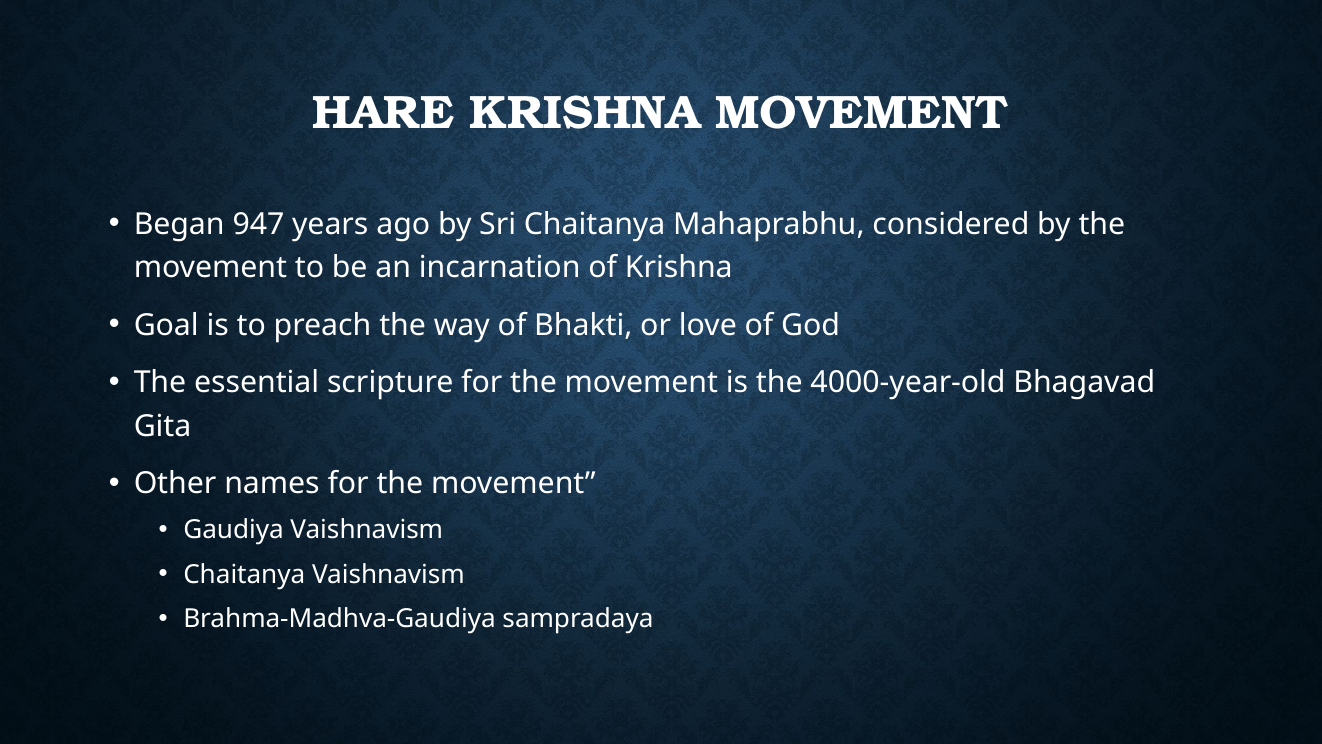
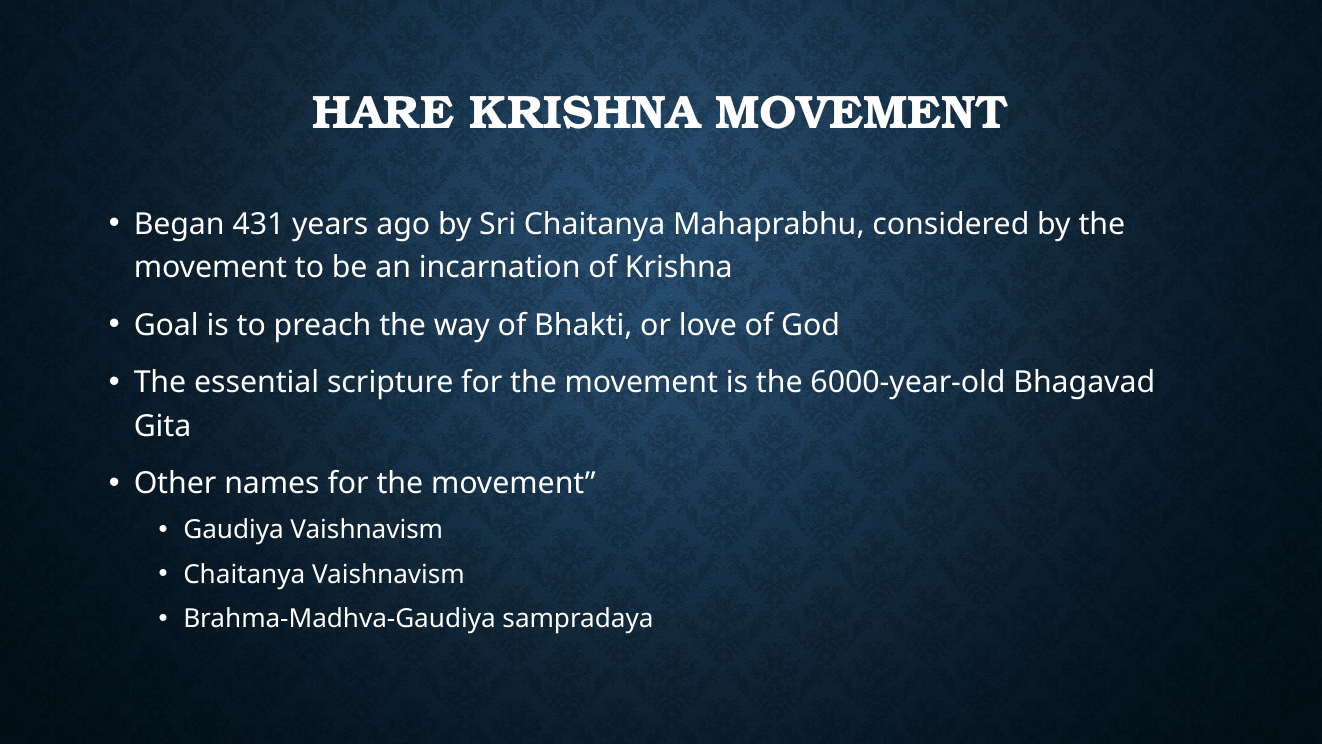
947: 947 -> 431 (258, 224)
4000-year-old: 4000-year-old -> 6000-year-old (908, 382)
